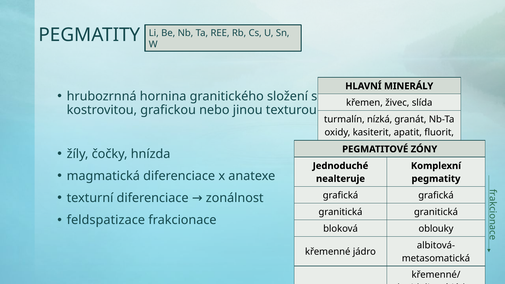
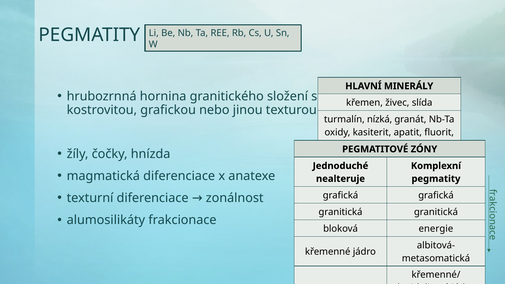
feldspatizace: feldspatizace -> alumosilikáty (106, 220)
oblouky: oblouky -> energie (436, 229)
